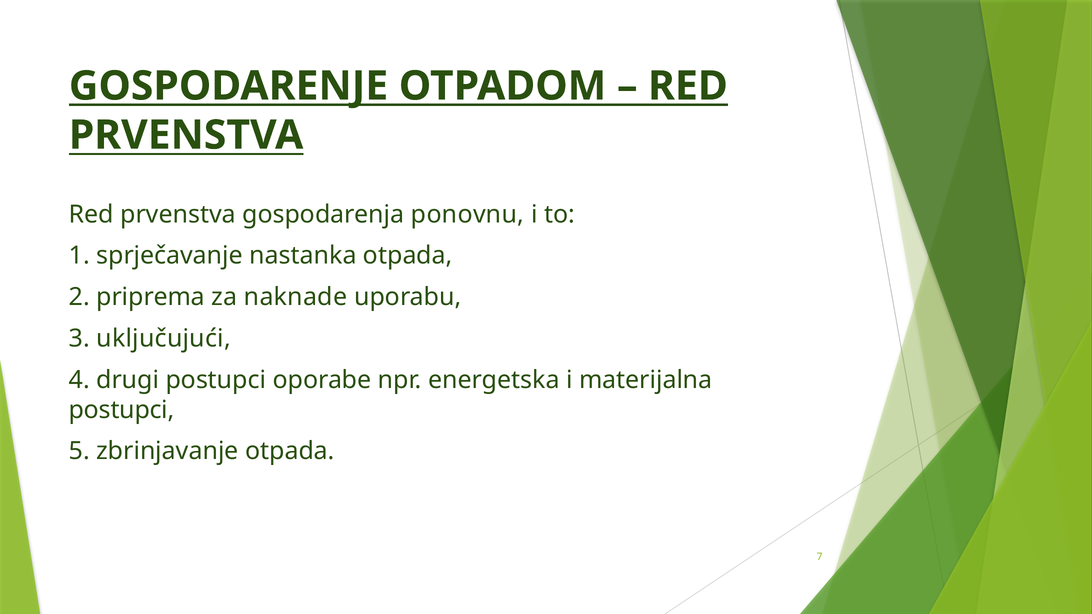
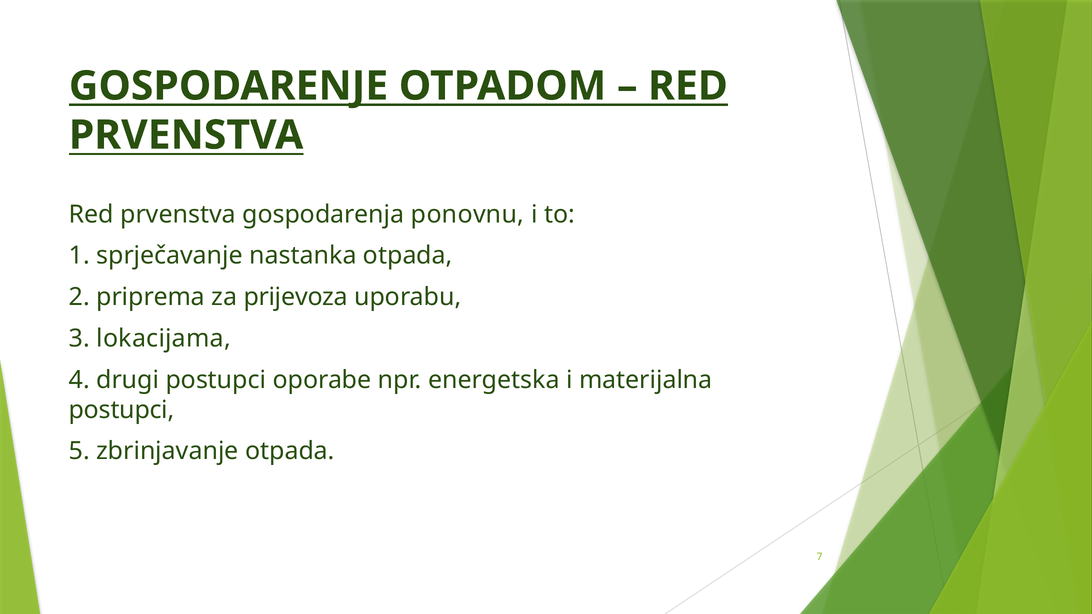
naknade: naknade -> prijevoza (296, 297)
uključujući: uključujući -> lokacijama (164, 339)
